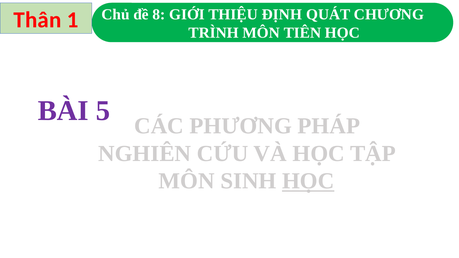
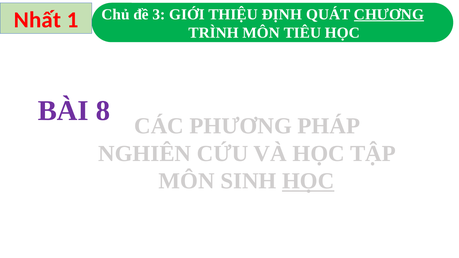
8: 8 -> 3 (159, 14)
CHƯƠNG underline: none -> present (389, 14)
Thân: Thân -> Nhất (37, 20)
TIÊN: TIÊN -> TIÊU (302, 33)
5: 5 -> 8 (103, 111)
